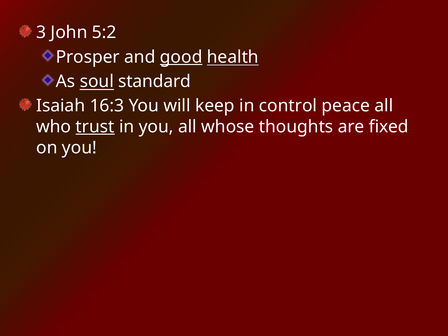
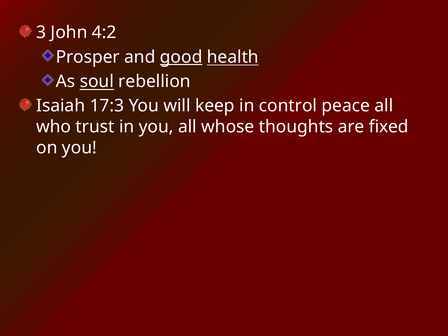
5:2: 5:2 -> 4:2 (104, 33)
standard: standard -> rebellion (155, 81)
16:3: 16:3 -> 17:3 (107, 106)
trust underline: present -> none (95, 127)
